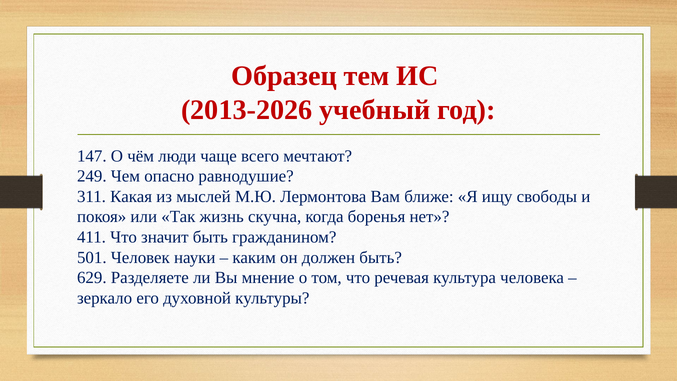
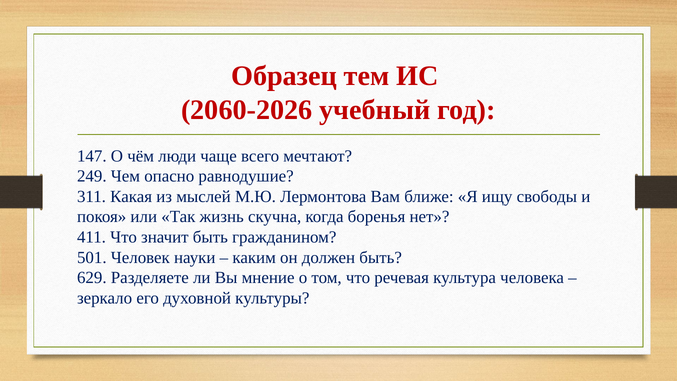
2013-2026: 2013-2026 -> 2060-2026 (247, 110)
